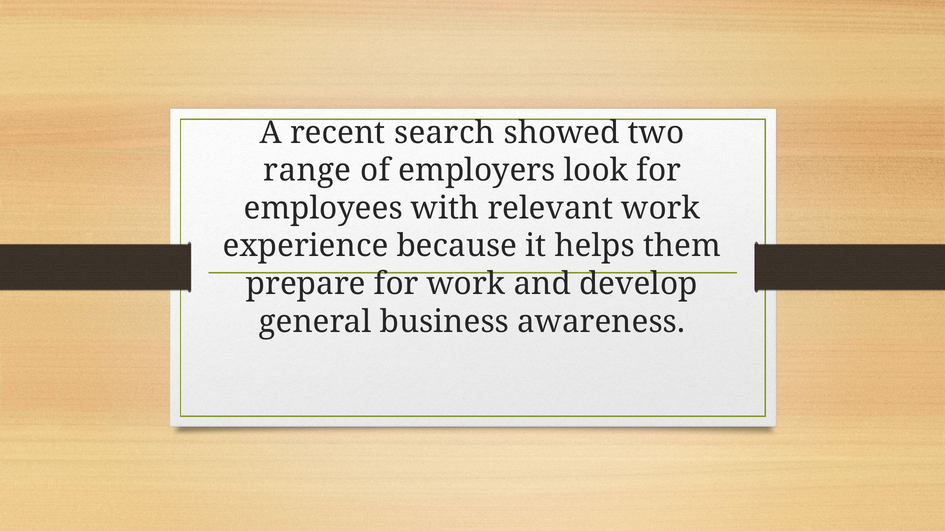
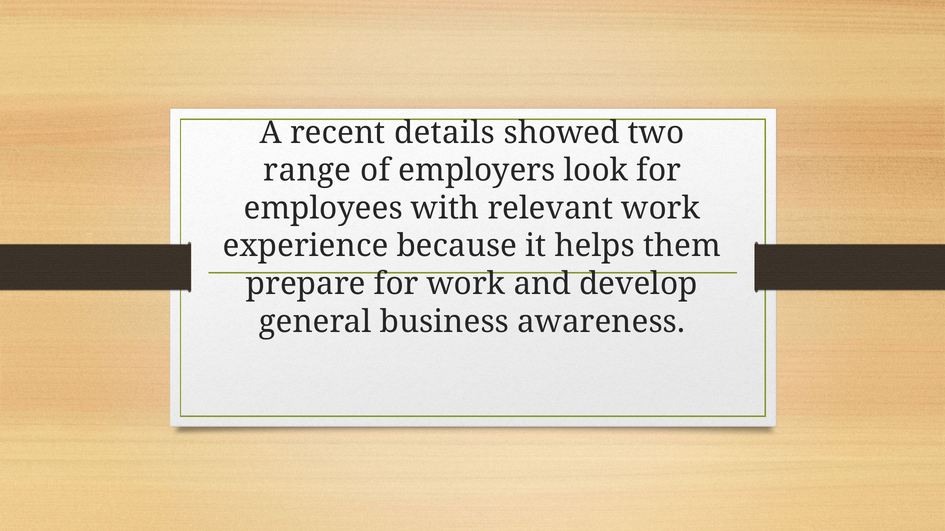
search: search -> details (445, 133)
